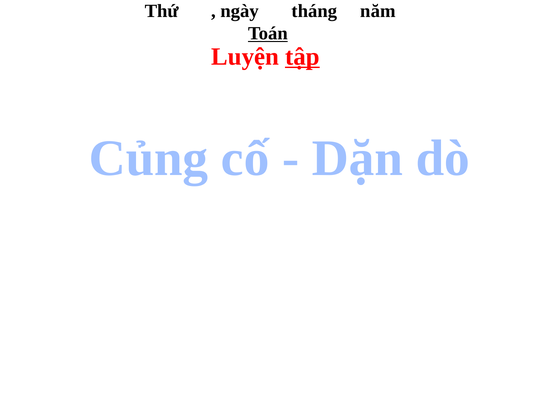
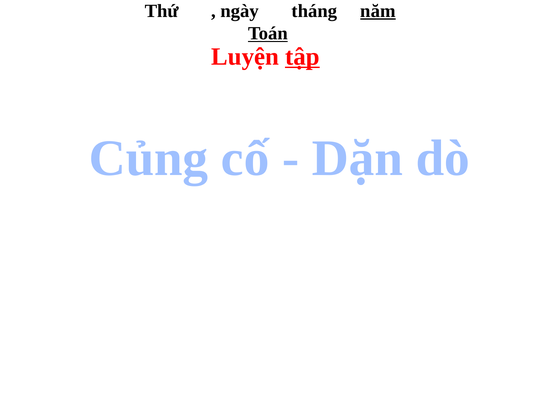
năm underline: none -> present (378, 11)
